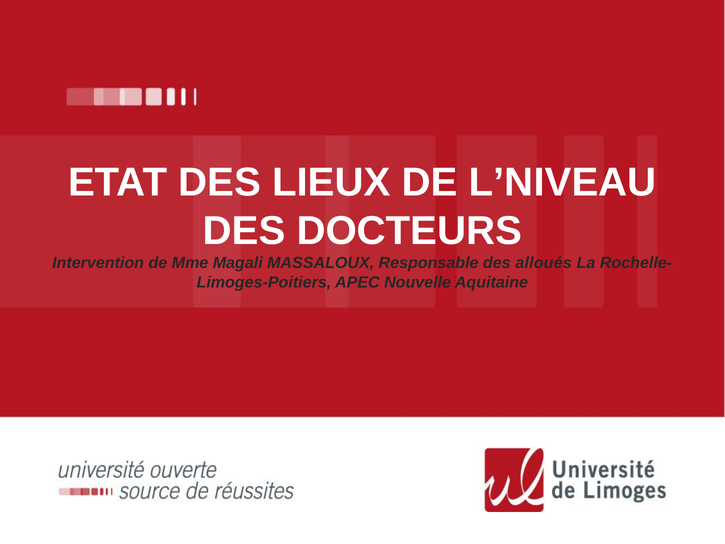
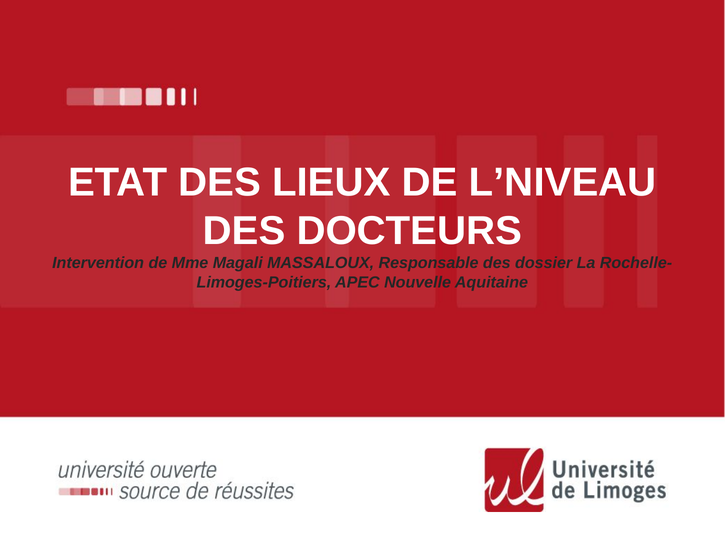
alloués: alloués -> dossier (544, 263)
